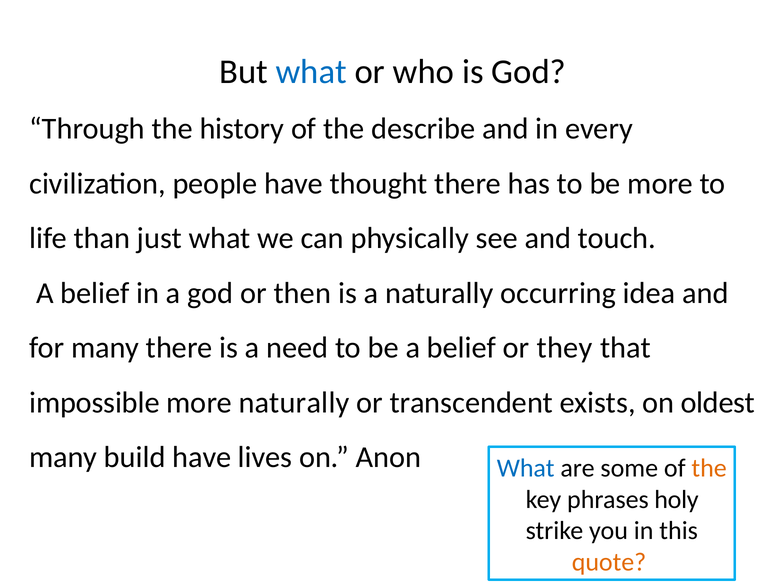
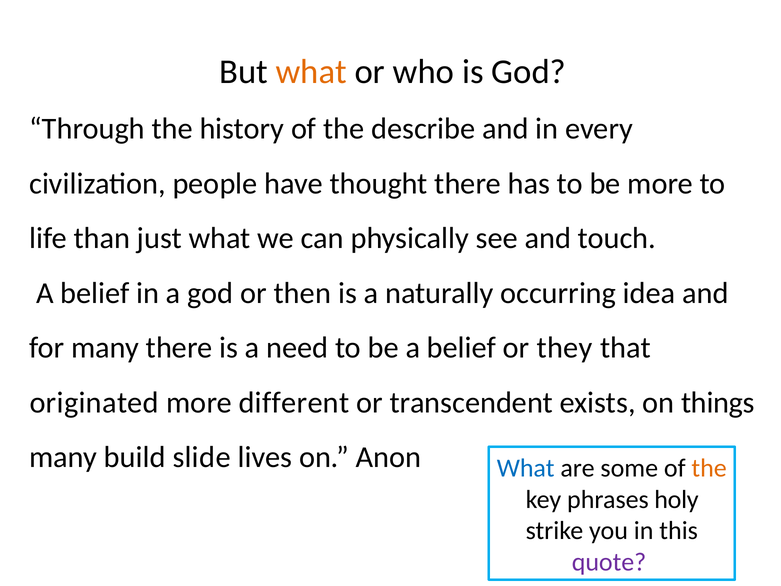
what colour: blue -> orange (311, 72)
impossible: impossible -> originated (94, 402)
more naturally: naturally -> different (294, 402)
oldest: oldest -> things (718, 402)
build have: have -> slide (202, 457)
quote colour: orange -> purple (609, 562)
